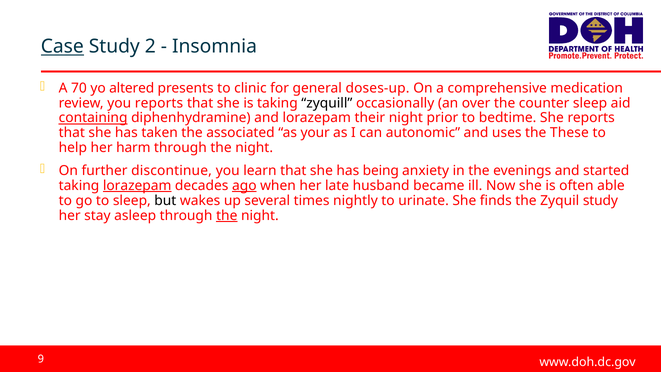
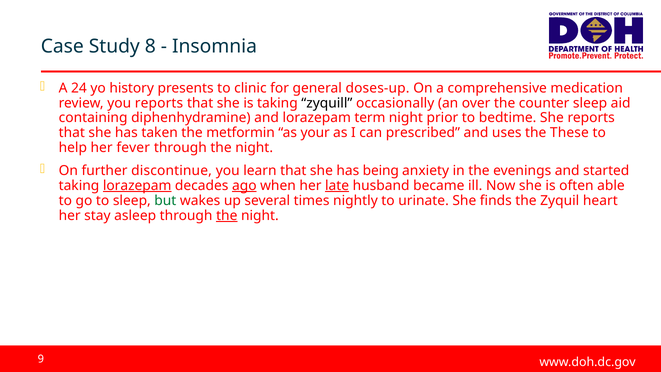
Case underline: present -> none (62, 47)
2: 2 -> 8 (150, 47)
70: 70 -> 24 (79, 88)
altered: altered -> history (132, 88)
containing underline: present -> none (93, 118)
their: their -> term (370, 118)
associated: associated -> metformin (241, 133)
autonomic: autonomic -> prescribed (423, 133)
harm: harm -> fever (133, 148)
late underline: none -> present (337, 186)
but colour: black -> green (165, 201)
Zyquil study: study -> heart (600, 201)
